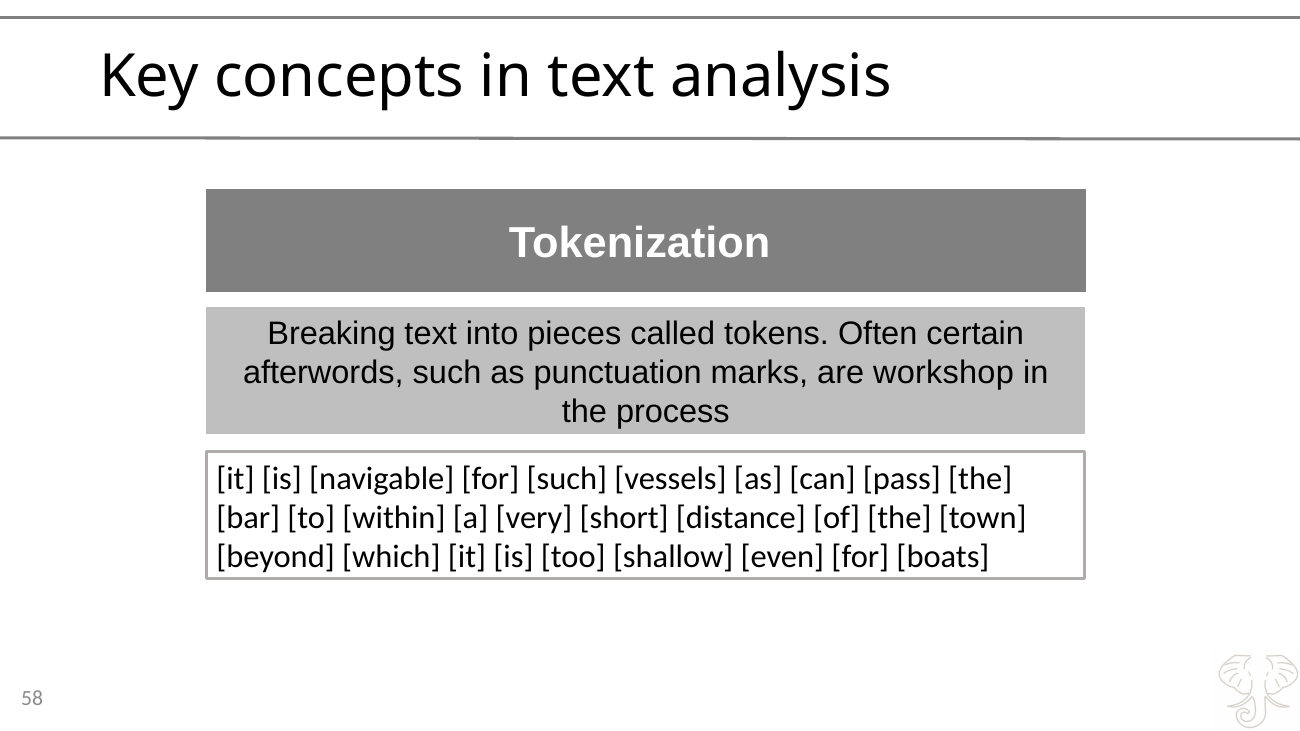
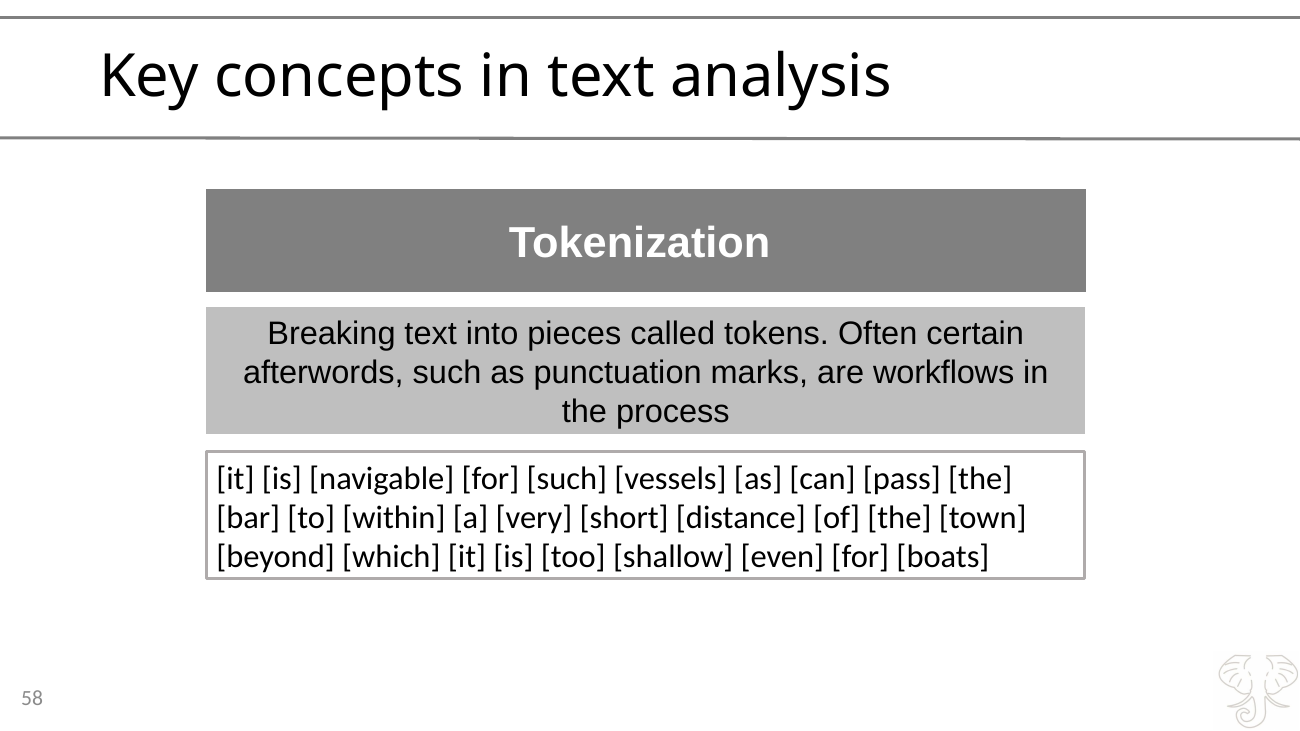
workshop: workshop -> workflows (944, 373)
